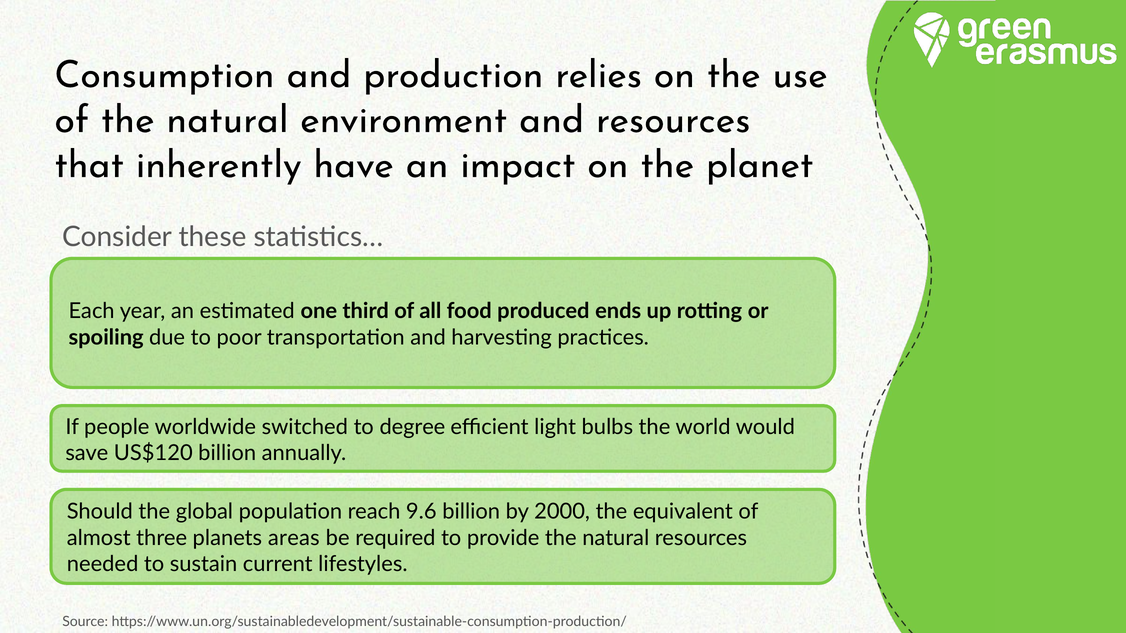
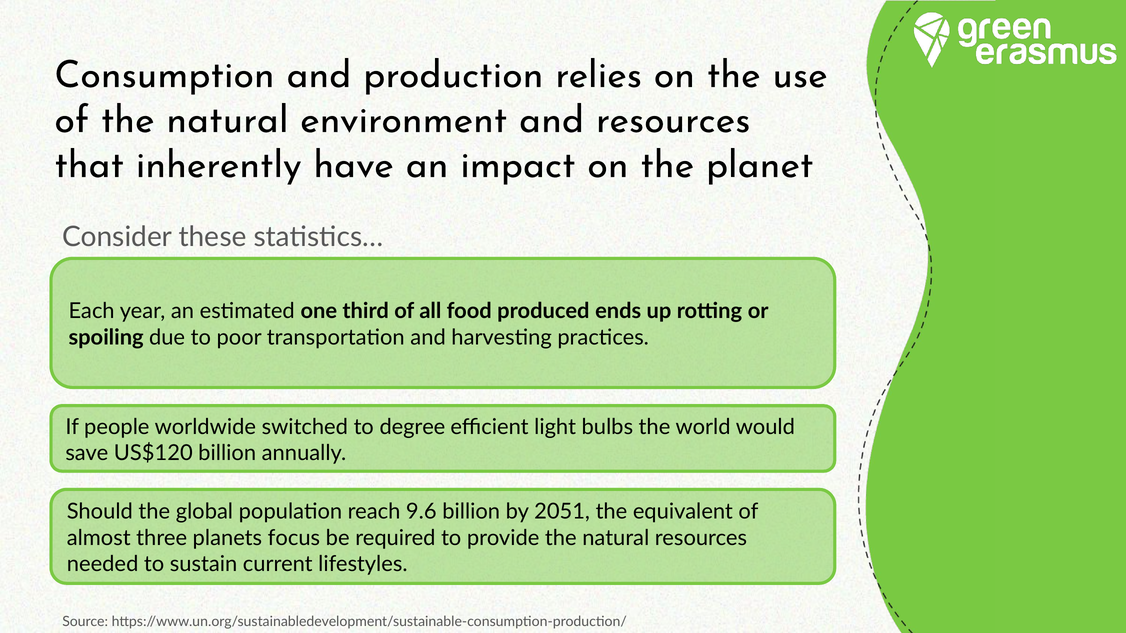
2000: 2000 -> 2051 (562, 512)
areas: areas -> focus (294, 538)
